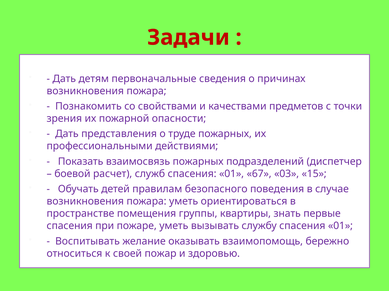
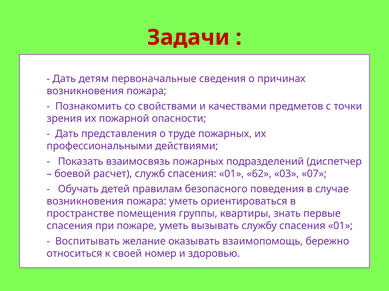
67: 67 -> 62 (259, 174)
15: 15 -> 07 (314, 174)
пожар: пожар -> номер (161, 254)
